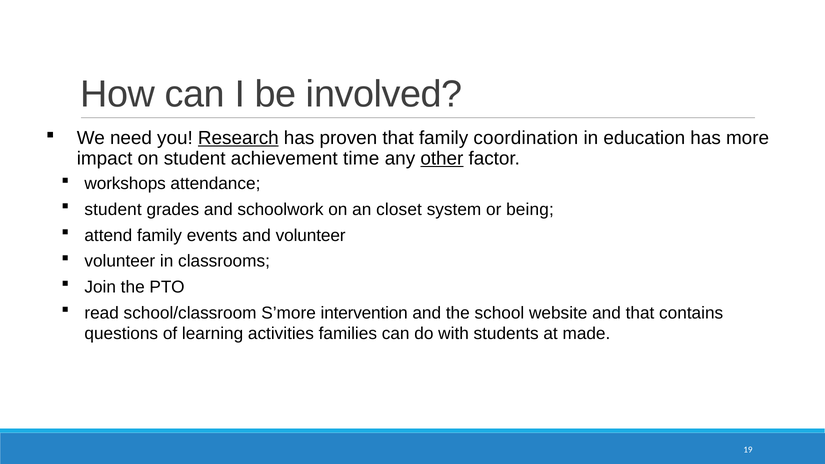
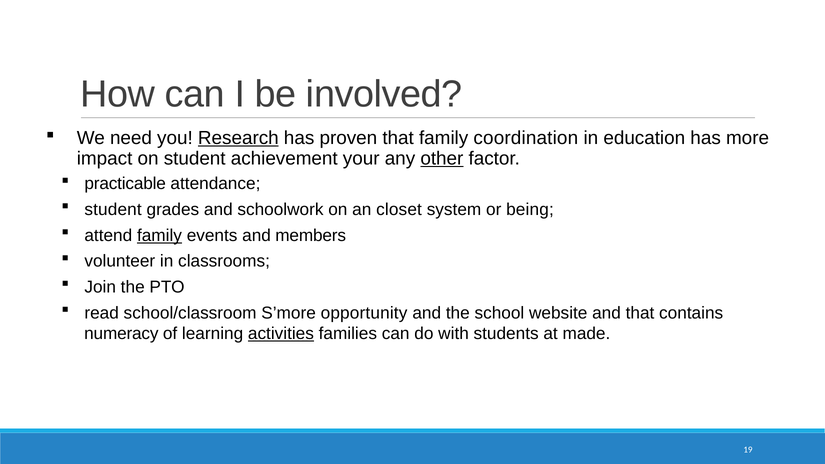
time: time -> your (361, 158)
workshops: workshops -> practicable (125, 184)
family underline: none -> present (159, 235)
and volunteer: volunteer -> members (311, 235)
intervention: intervention -> opportunity (364, 313)
questions: questions -> numeracy (121, 334)
activities underline: none -> present (281, 334)
